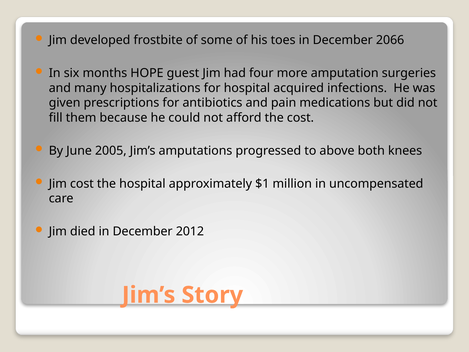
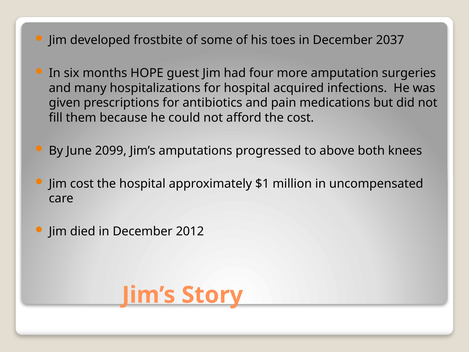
2066: 2066 -> 2037 (390, 40)
2005: 2005 -> 2099 (111, 151)
